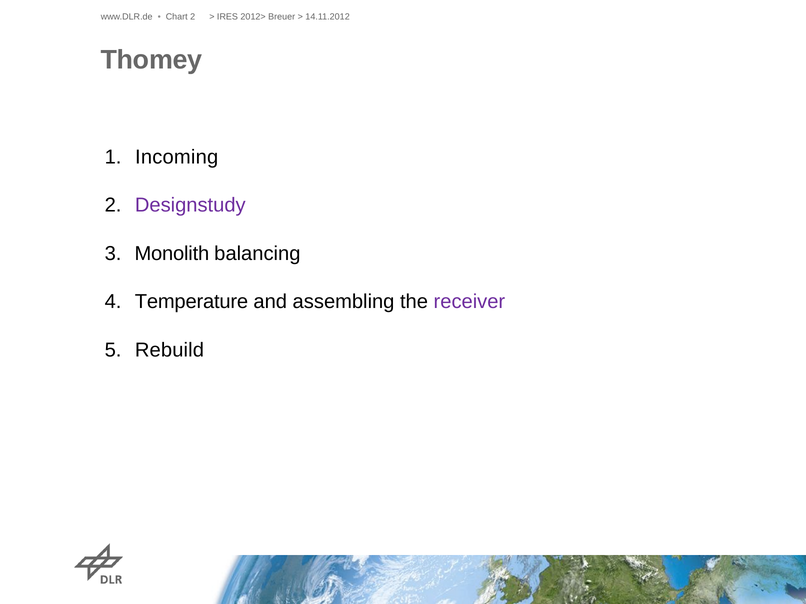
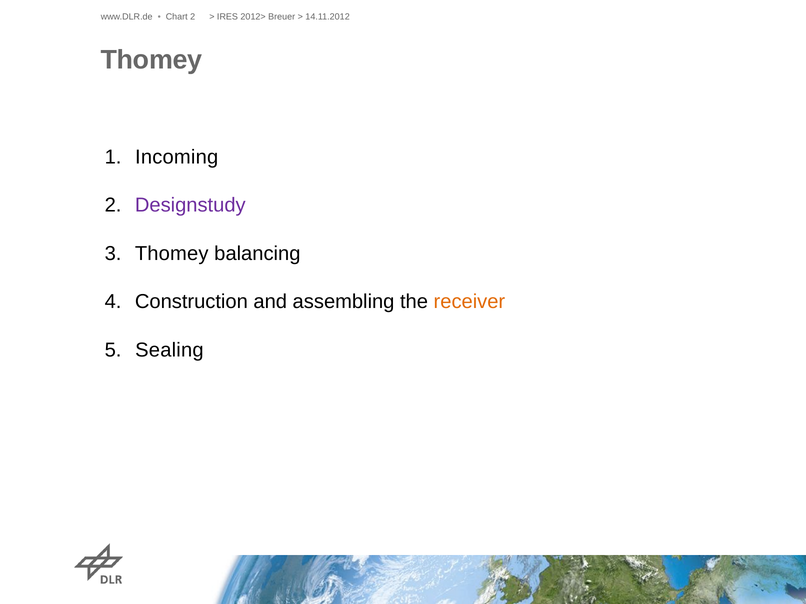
Monolith: Monolith -> Thomey (172, 254)
Temperature: Temperature -> Construction (191, 302)
receiver colour: purple -> orange (469, 302)
Rebuild: Rebuild -> Sealing (169, 350)
